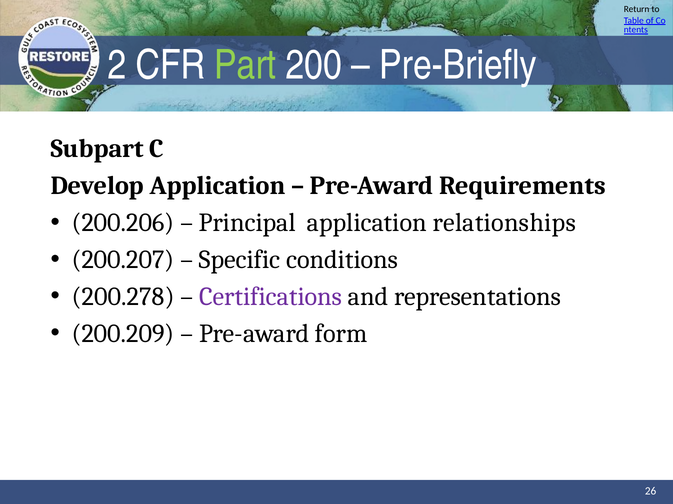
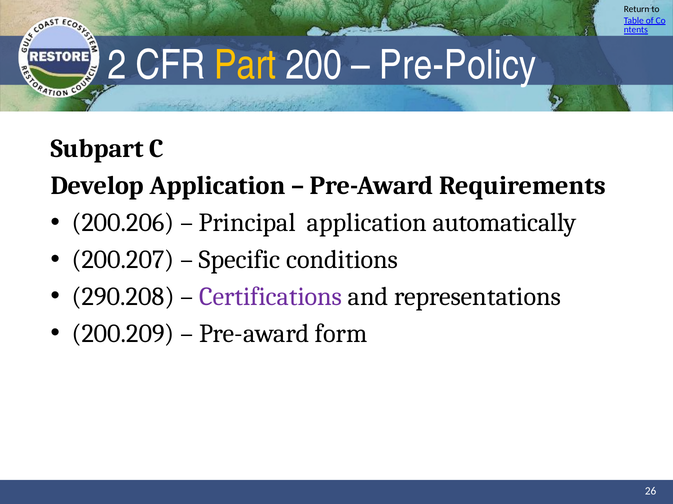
Part colour: light green -> yellow (245, 65)
Pre-Briefly: Pre-Briefly -> Pre-Policy (458, 65)
relationships: relationships -> automatically (505, 223)
200.278: 200.278 -> 290.208 (123, 297)
